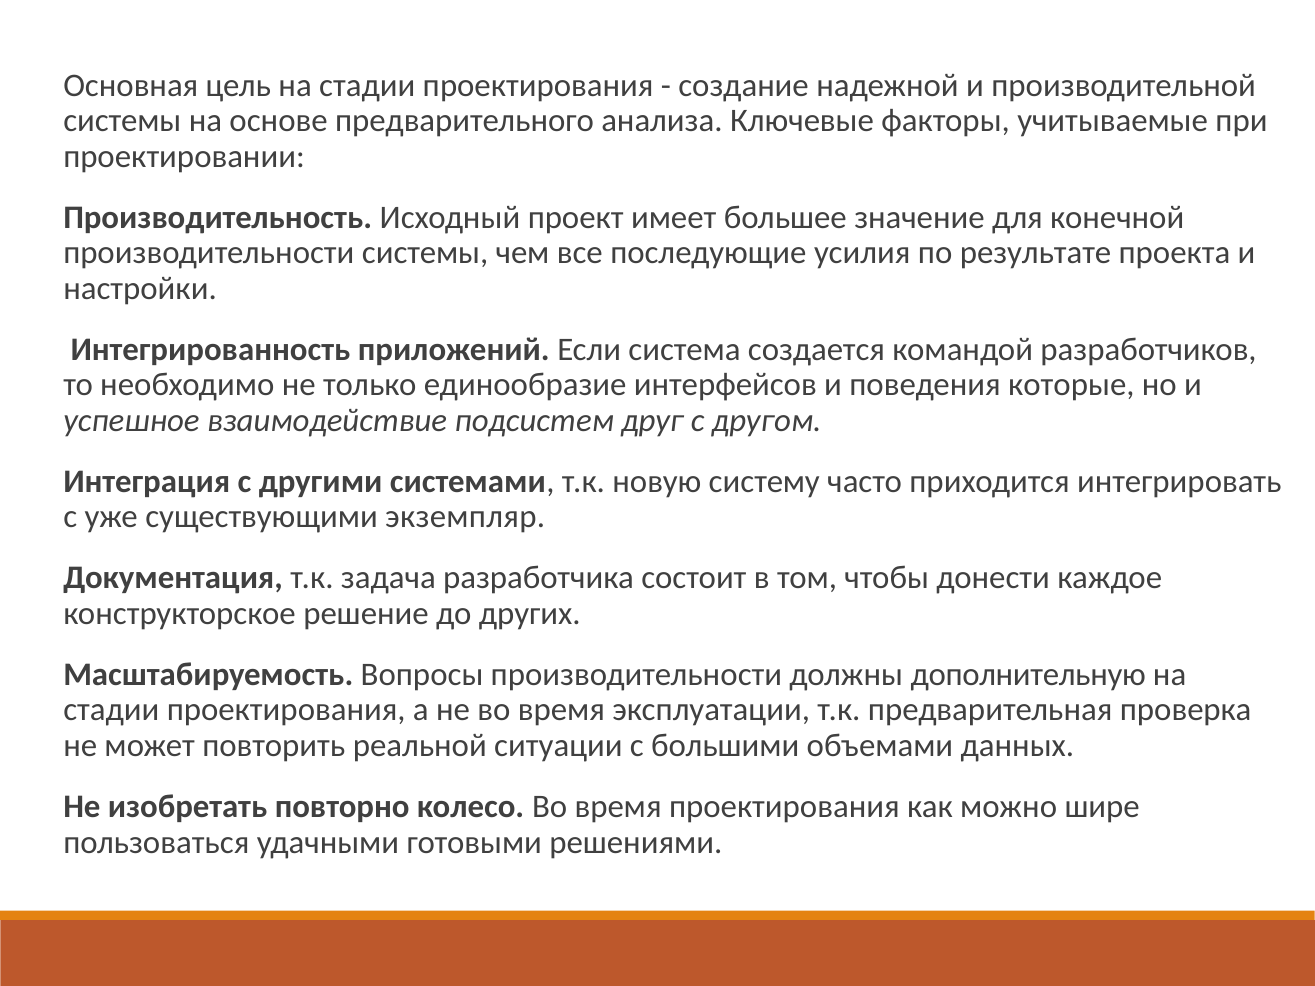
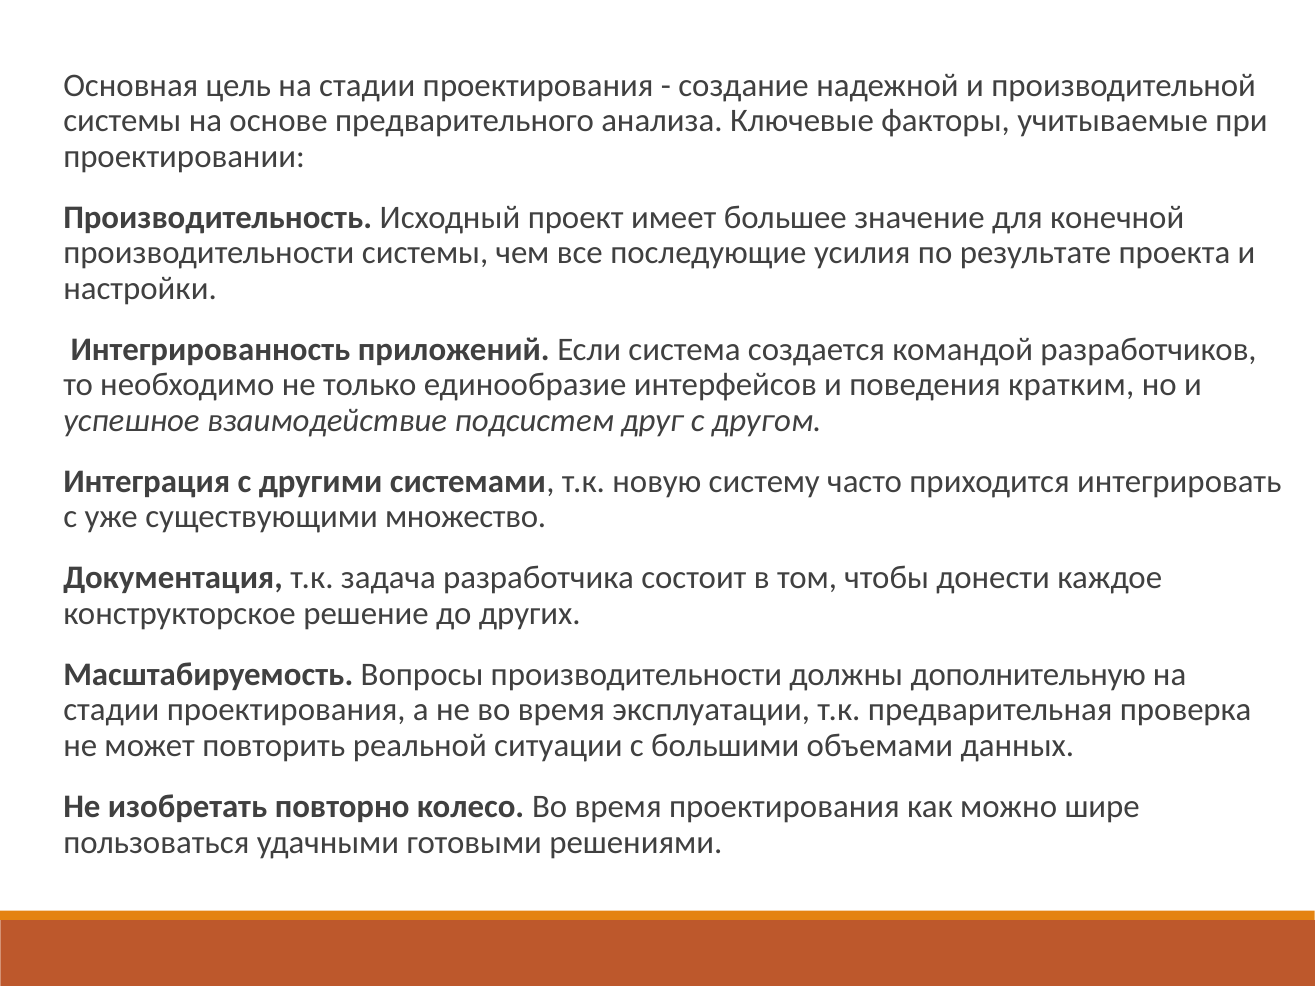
которые: которые -> кратким (1071, 385)
экземпляр: экземпляр -> множество (466, 517)
